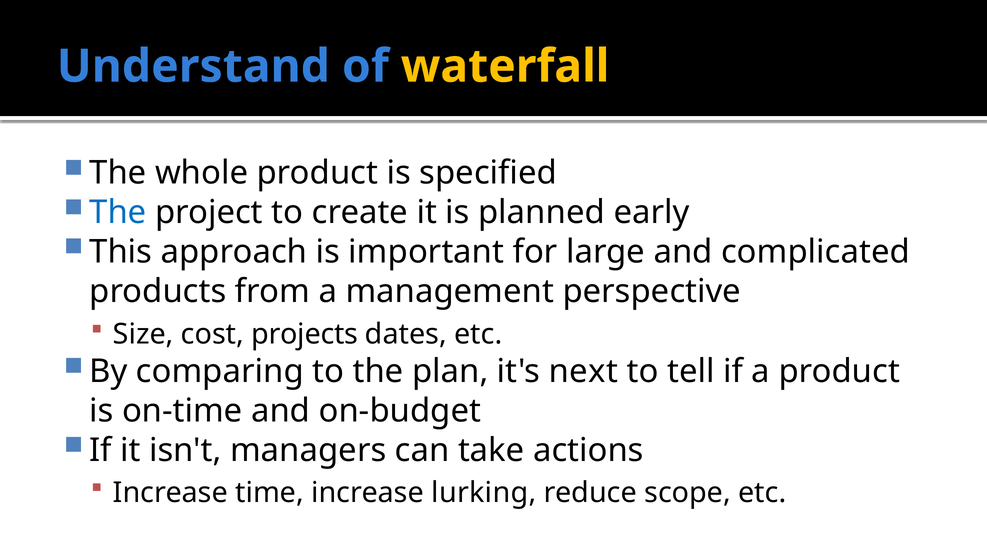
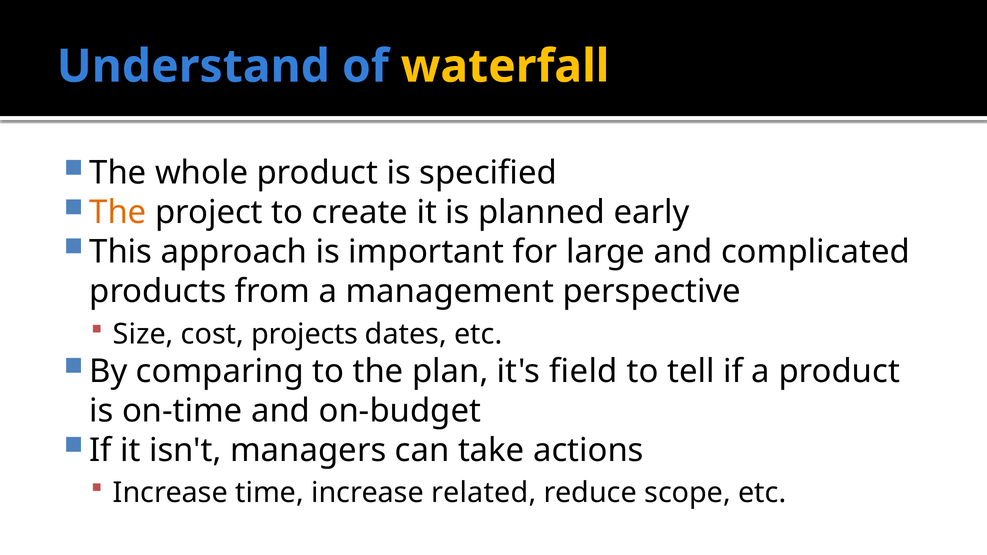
The colour: blue -> orange (118, 213)
next: next -> field (583, 371)
lurking: lurking -> related (484, 493)
